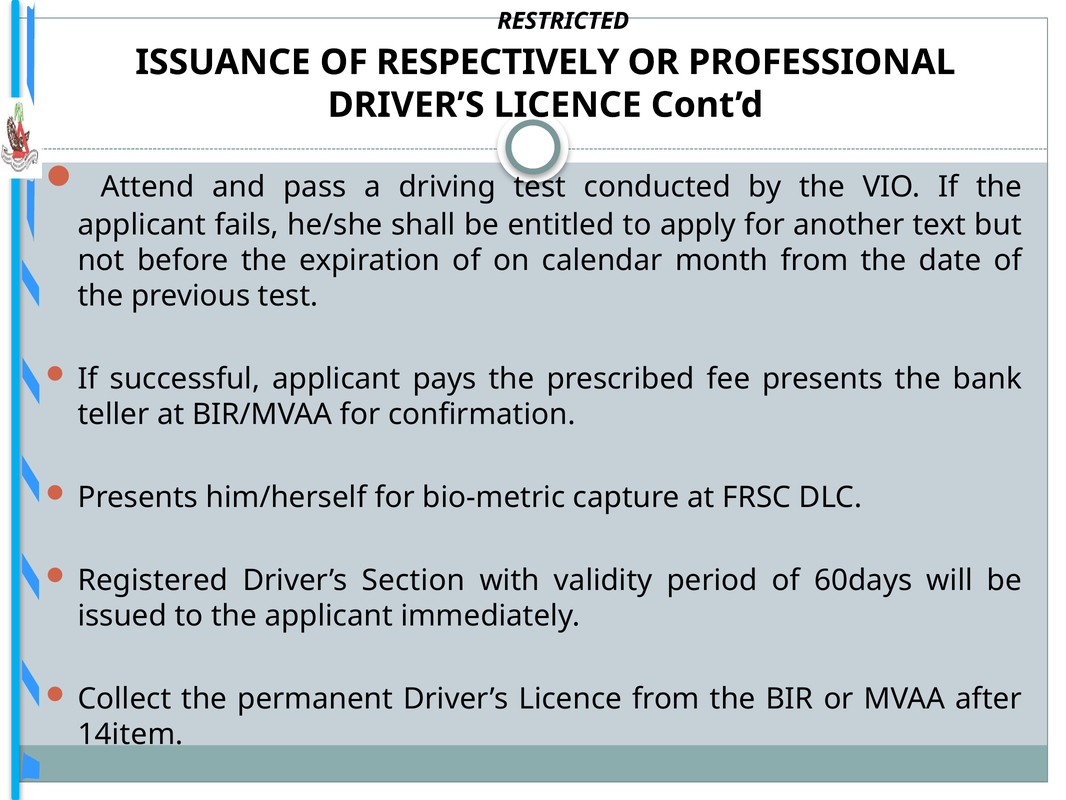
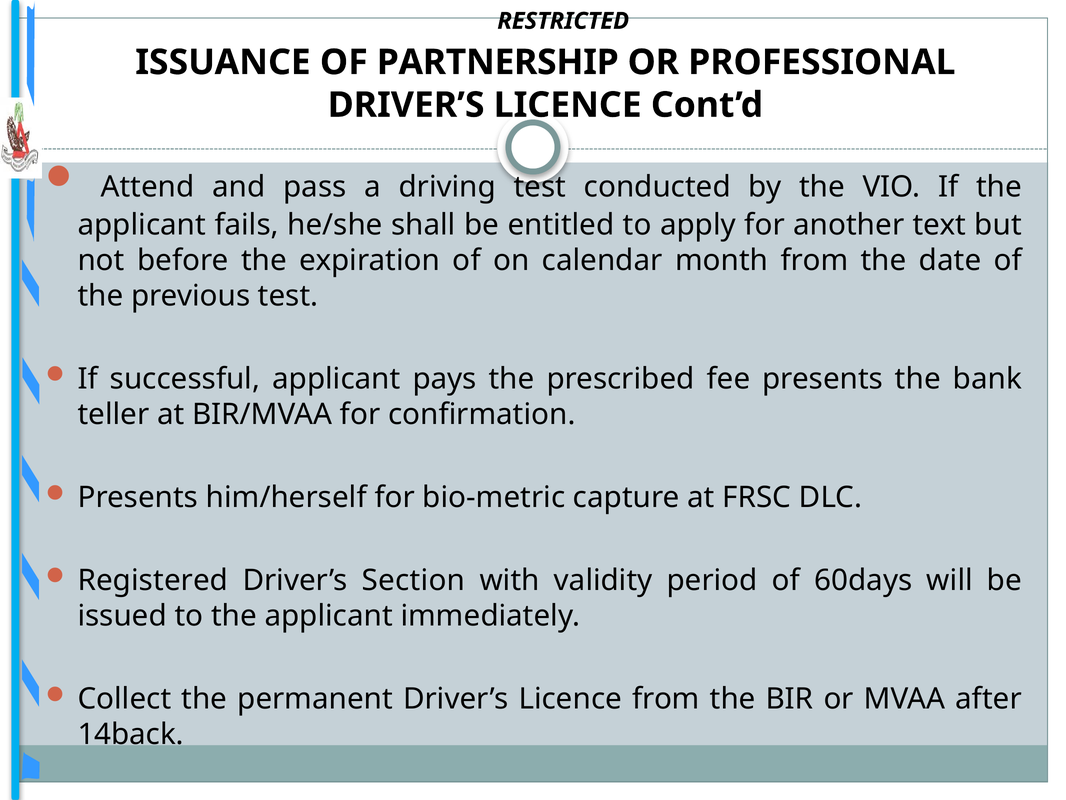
RESPECTIVELY: RESPECTIVELY -> PARTNERSHIP (498, 62)
14item: 14item -> 14back (131, 734)
